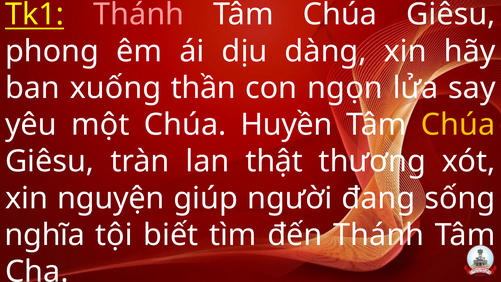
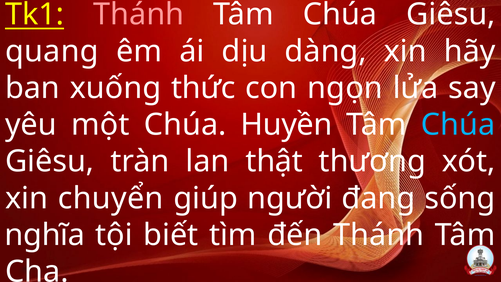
phong: phong -> quang (52, 51)
thần: thần -> thức (203, 88)
Chúa colour: yellow -> light blue (458, 125)
nguyện: nguyện -> chuyển (111, 198)
